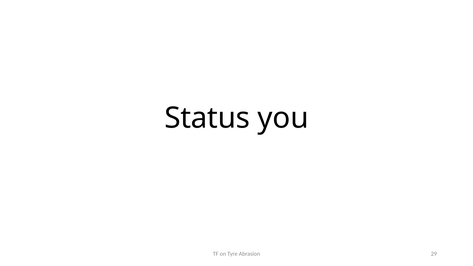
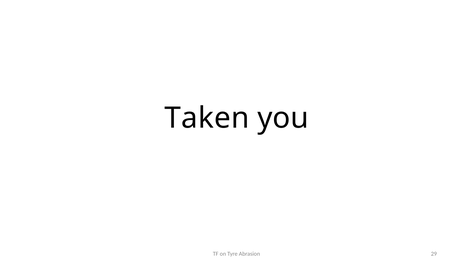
Status: Status -> Taken (207, 118)
